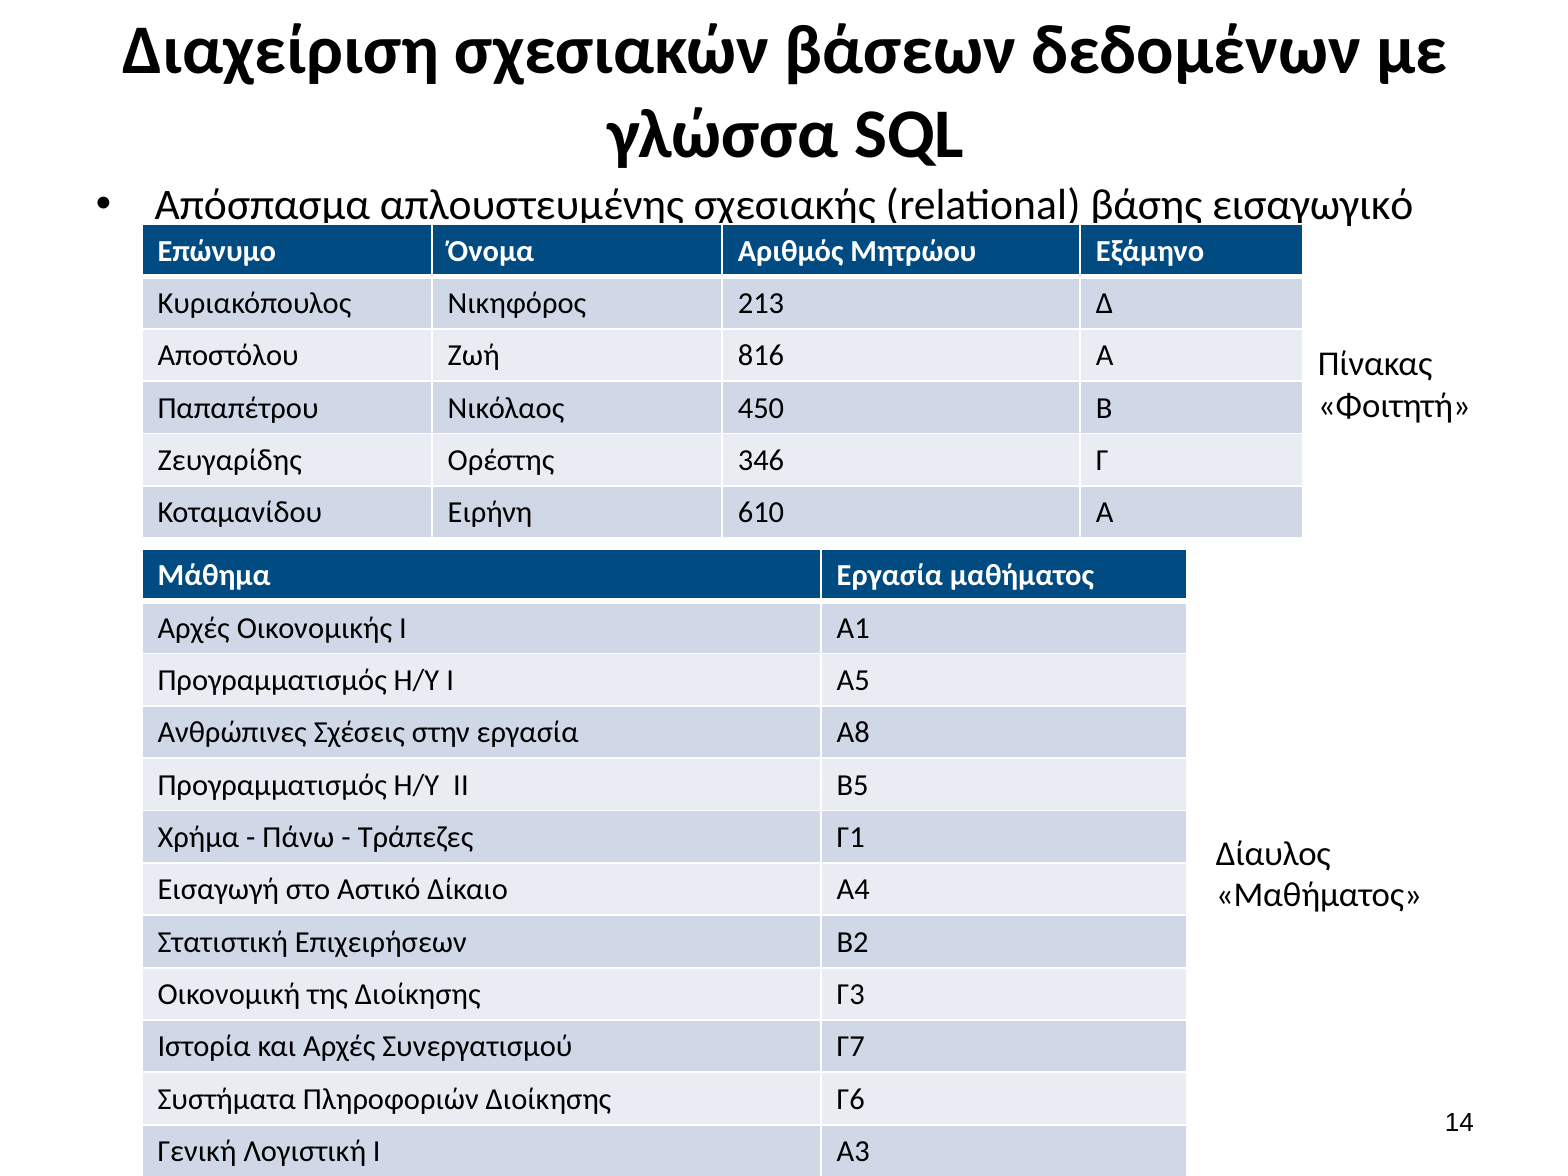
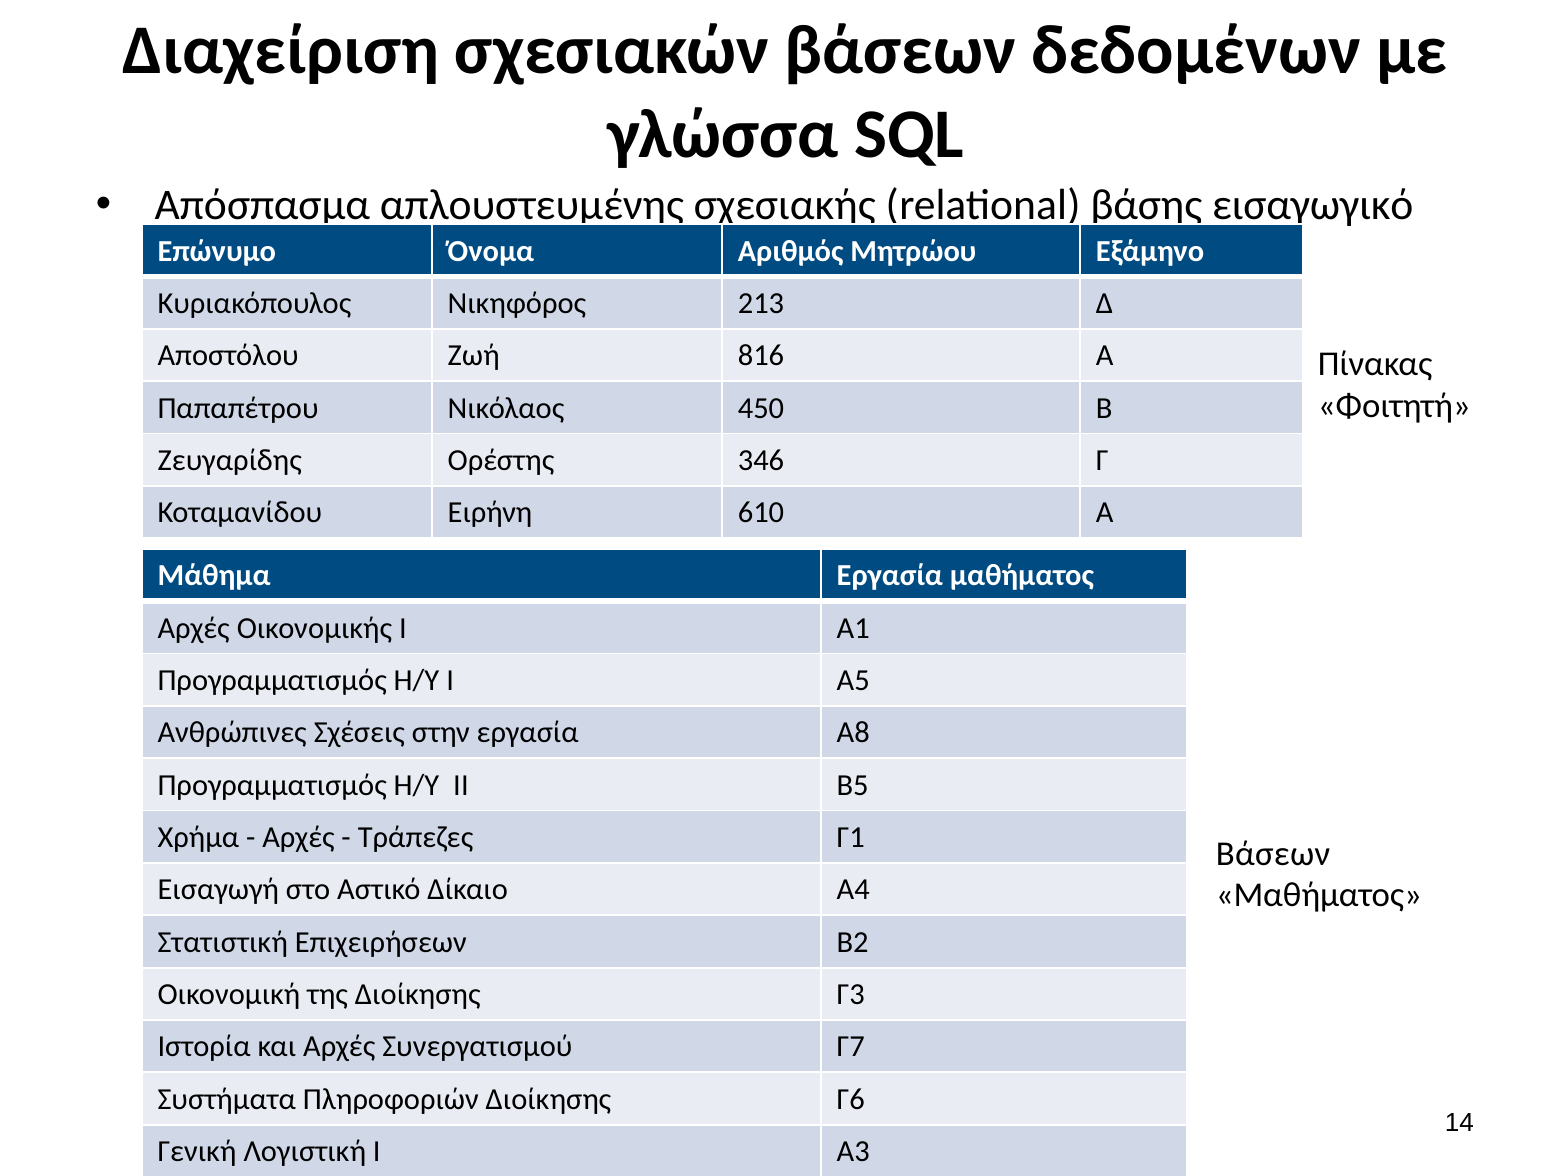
Πάνω: Πάνω -> Αρχές (299, 837)
Δίαυλος: Δίαυλος -> Βάσεων (1273, 854)
